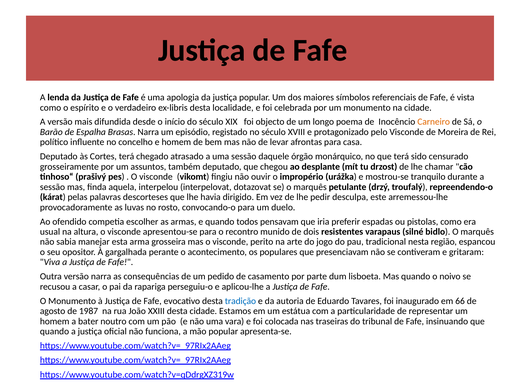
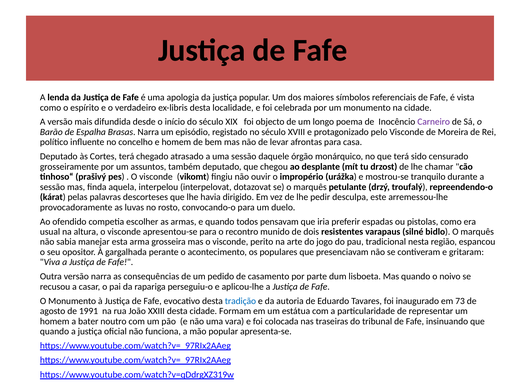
Carneiro colour: orange -> purple (434, 122)
66: 66 -> 73 (460, 301)
1987: 1987 -> 1991 (89, 311)
Estamos: Estamos -> Formam (235, 311)
